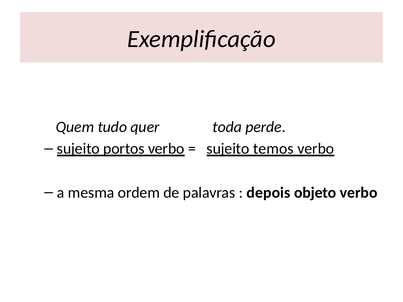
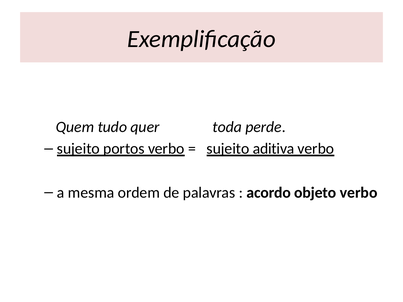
temos: temos -> aditiva (274, 149)
depois: depois -> acordo (269, 193)
